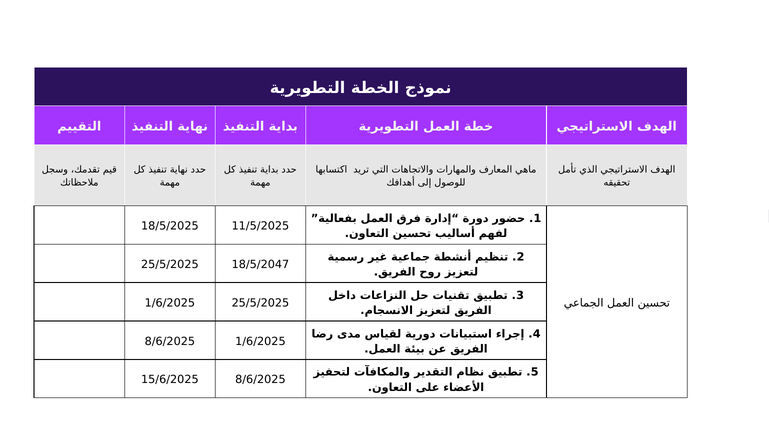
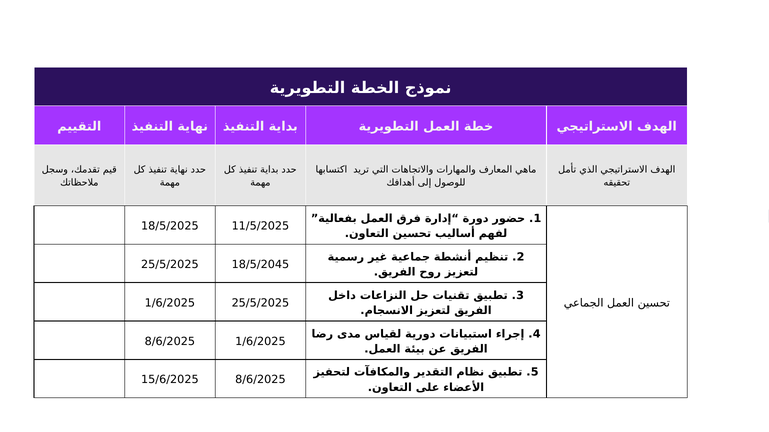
18/5/2047: 18/5/2047 -> 18/5/2045 (260, 265)
